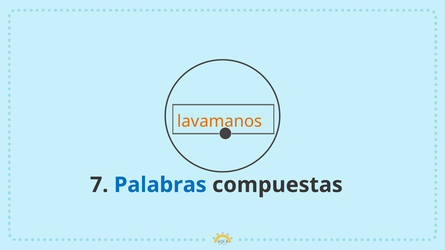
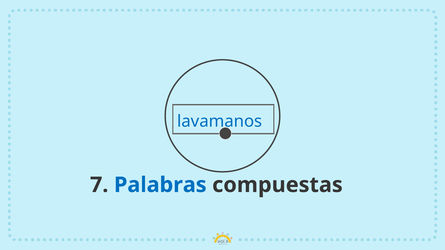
lavamanos colour: orange -> blue (220, 122)
